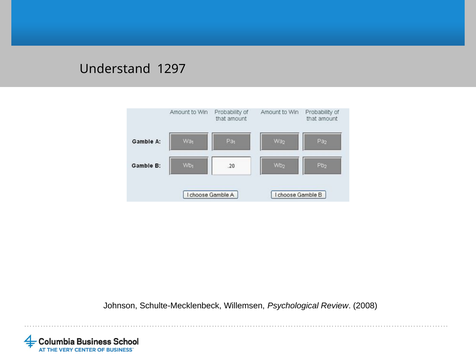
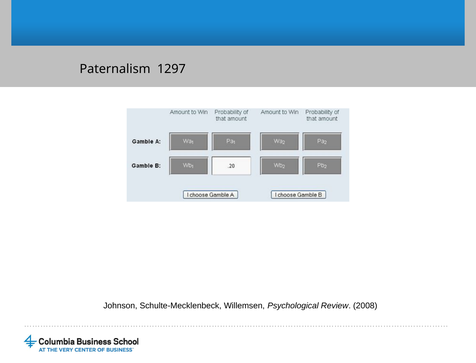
Understand: Understand -> Paternalism (115, 69)
